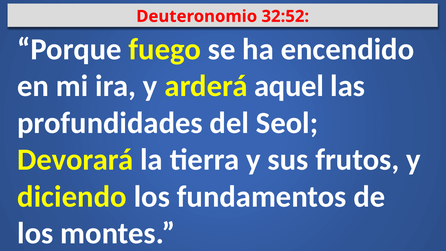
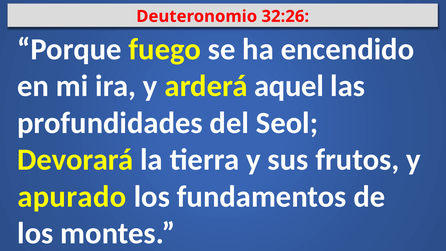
32:52: 32:52 -> 32:26 (285, 16)
diciendo: diciendo -> apurado (72, 197)
